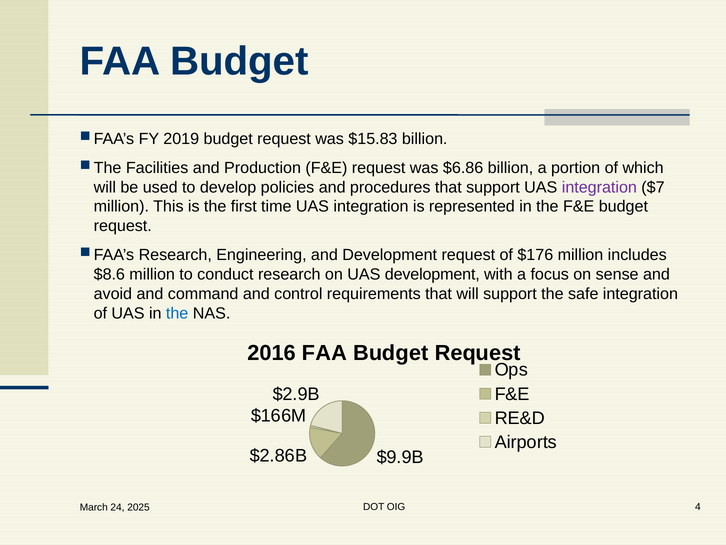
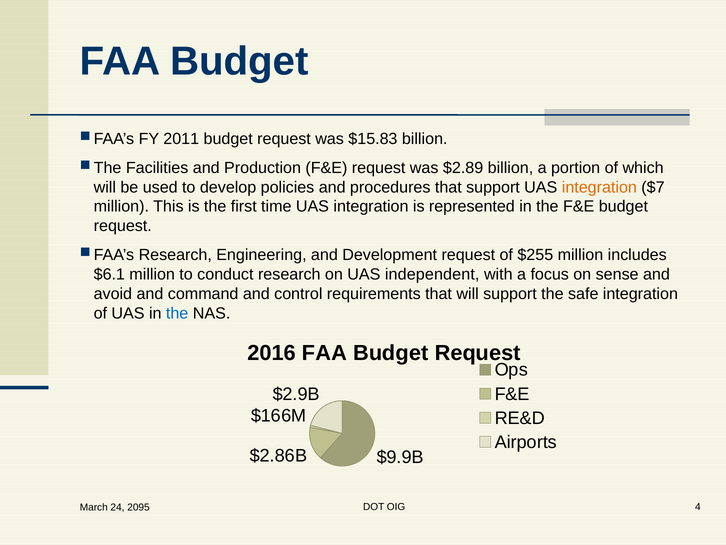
2019: 2019 -> 2011 (181, 139)
$6.86: $6.86 -> $2.89 (463, 168)
integration colour: purple -> orange (599, 187)
$176: $176 -> $255 (535, 255)
$8.6: $8.6 -> $6.1 (109, 274)
UAS development: development -> independent (432, 274)
2025: 2025 -> 2095 (138, 507)
